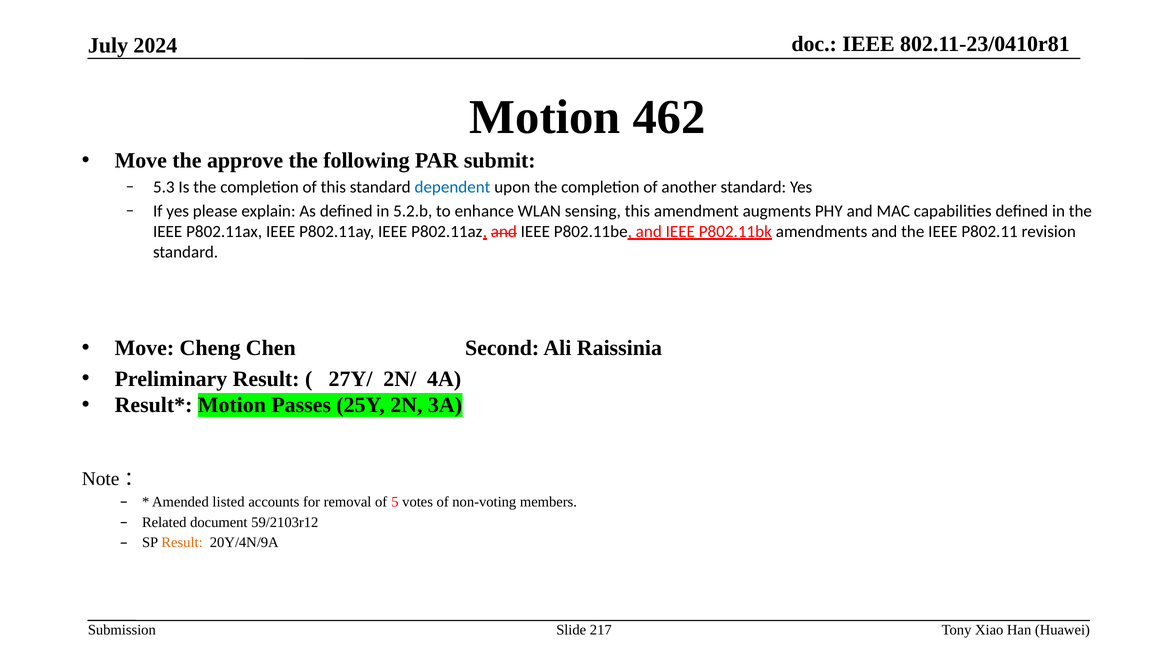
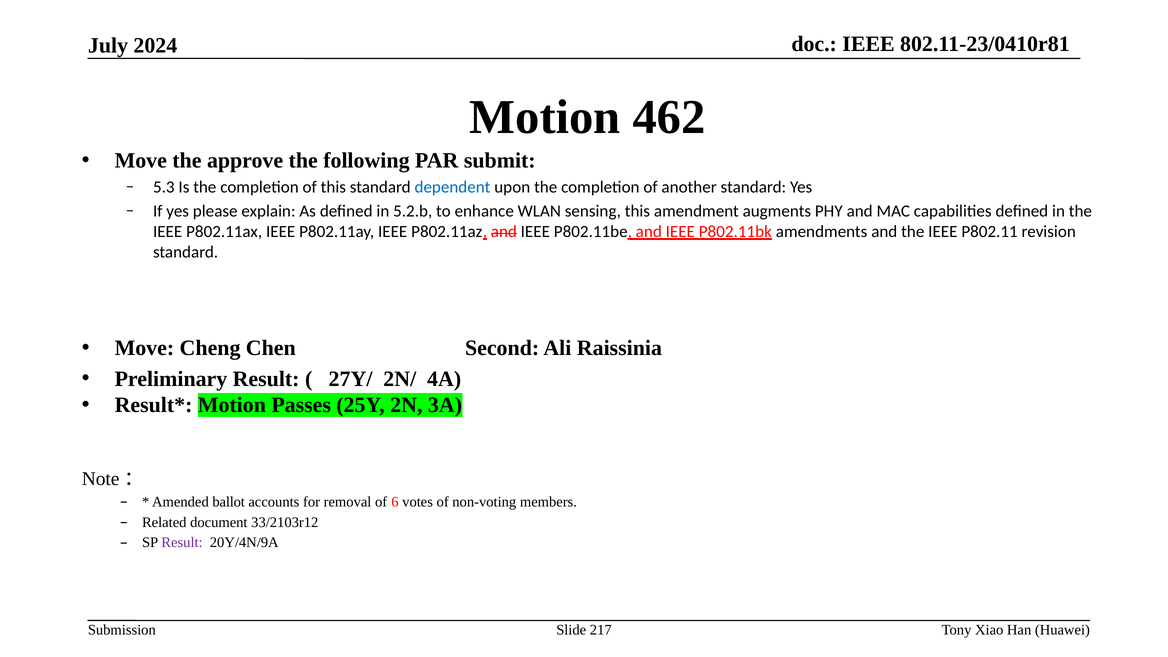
listed: listed -> ballot (229, 502)
5: 5 -> 6 (395, 502)
59/2103r12: 59/2103r12 -> 33/2103r12 (285, 522)
Result colour: orange -> purple (182, 543)
